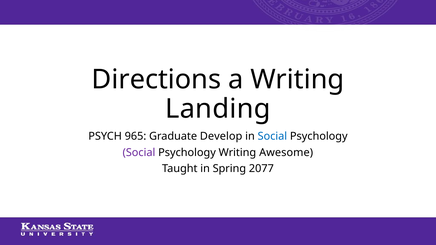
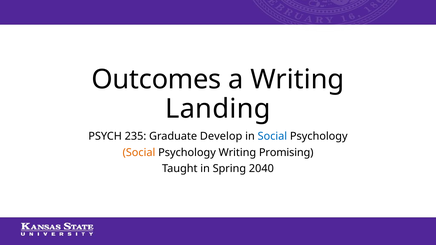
Directions: Directions -> Outcomes (156, 80)
965: 965 -> 235 (135, 136)
Social colour: purple -> orange (139, 153)
Awesome: Awesome -> Promising (286, 153)
2077: 2077 -> 2040 (261, 169)
